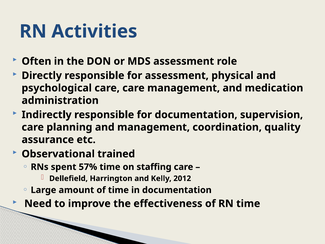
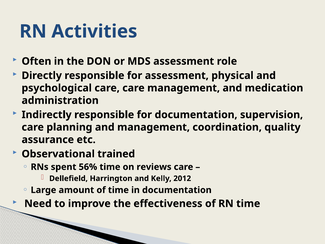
57%: 57% -> 56% (88, 167)
staffing: staffing -> reviews (154, 167)
